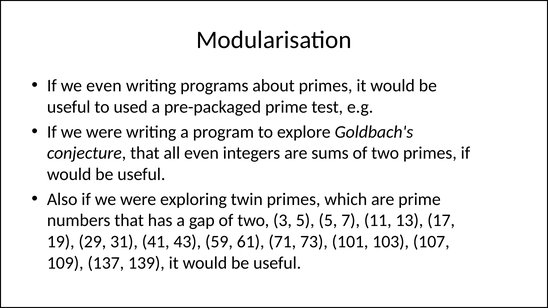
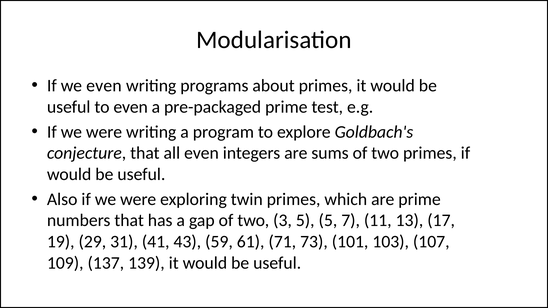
to used: used -> even (131, 107)
